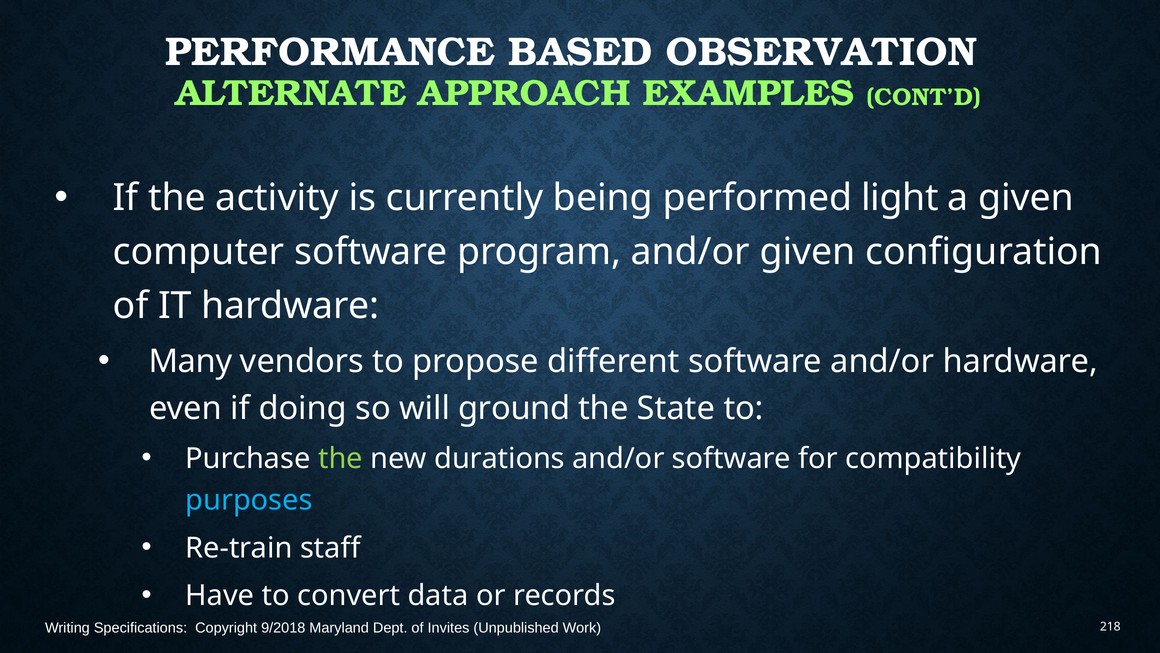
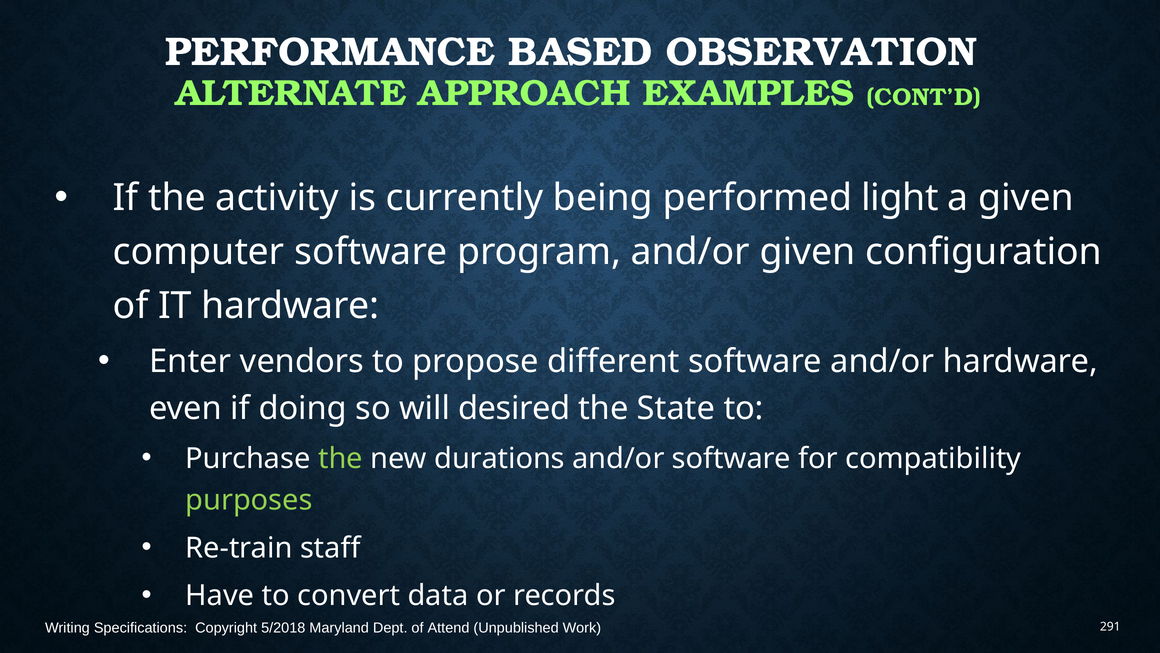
Many: Many -> Enter (190, 361)
ground: ground -> desired (514, 408)
purposes colour: light blue -> light green (249, 500)
9/2018: 9/2018 -> 5/2018 (283, 627)
Invites: Invites -> Attend (449, 627)
218: 218 -> 291 (1110, 626)
